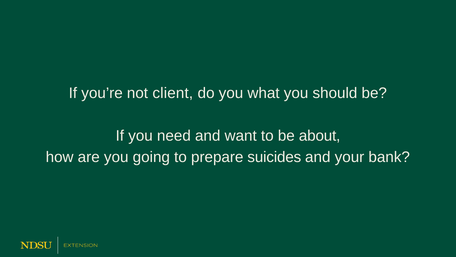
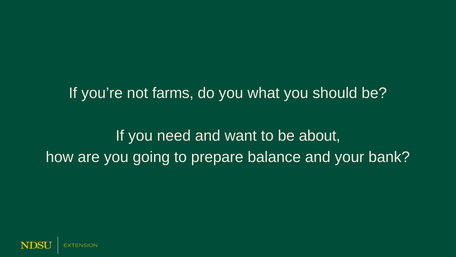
client: client -> farms (173, 93)
suicides: suicides -> balance (274, 157)
